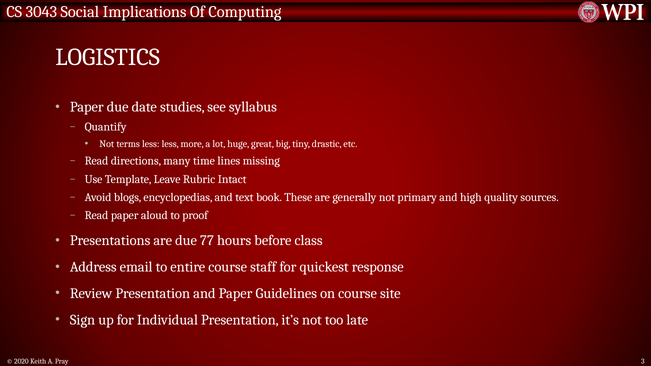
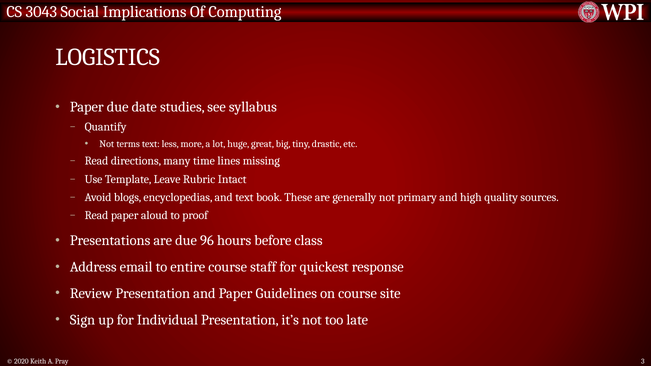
terms less: less -> text (151, 144)
77: 77 -> 96 (207, 241)
